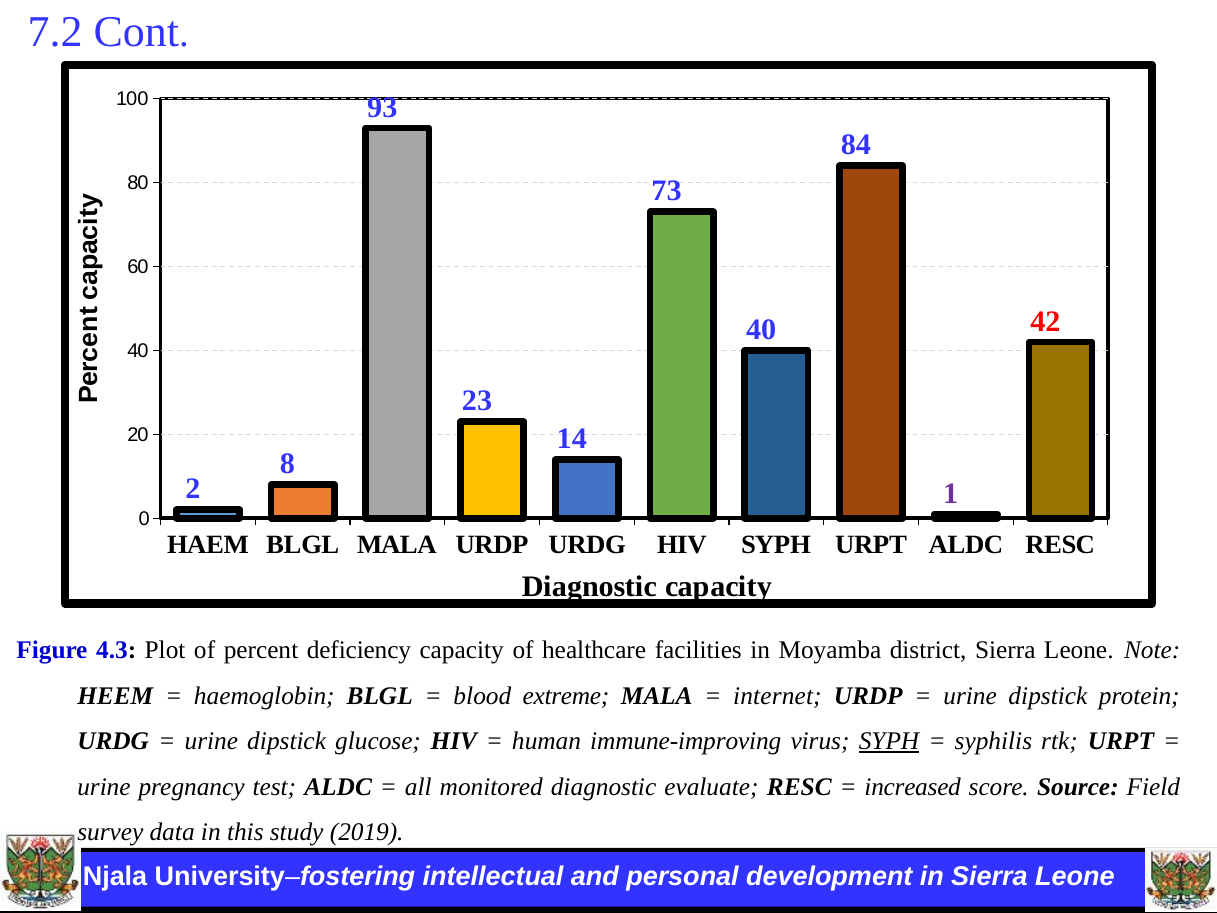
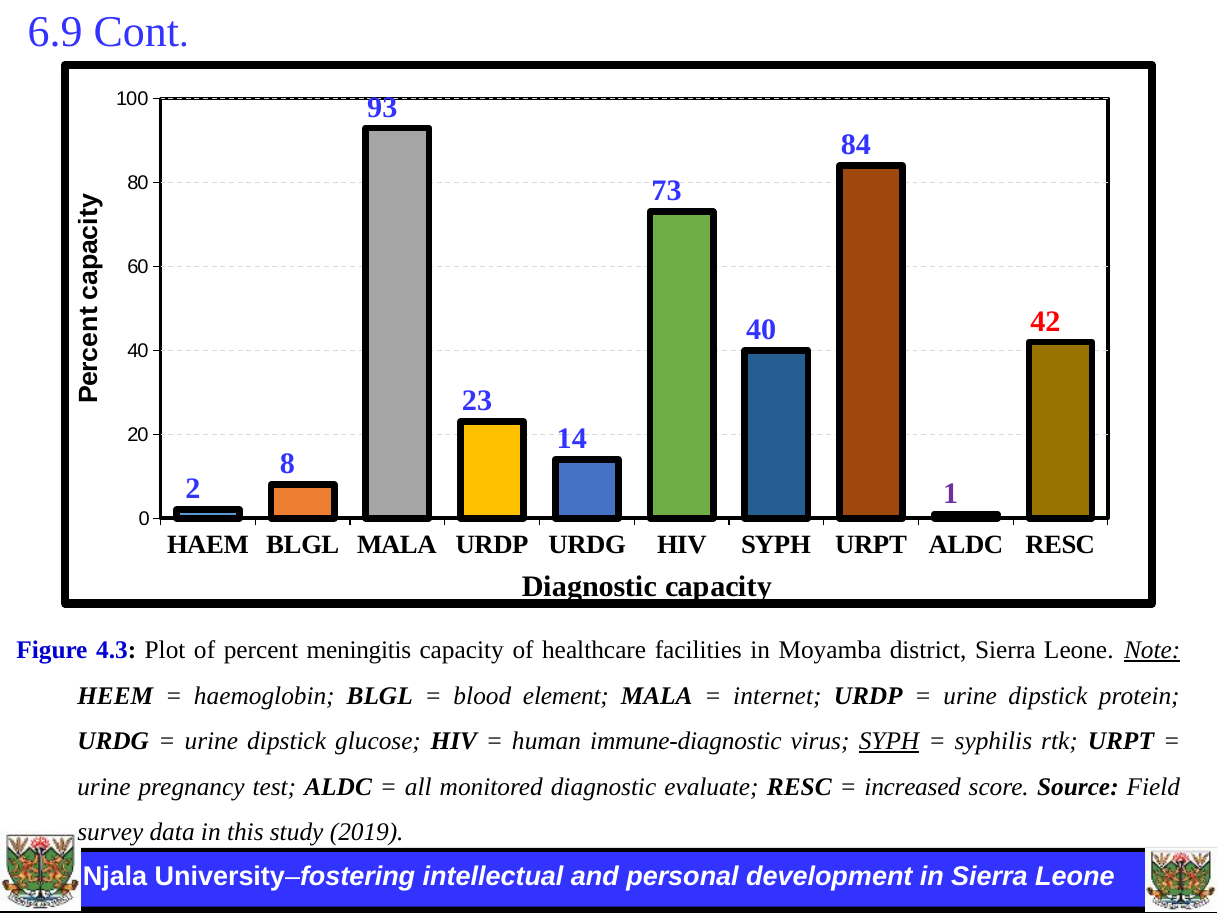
7.2: 7.2 -> 6.9 (55, 32)
deficiency: deficiency -> meningitis (359, 650)
Note underline: none -> present (1152, 650)
extreme: extreme -> element (566, 695)
immune-improving: immune-improving -> immune-diagnostic (686, 741)
